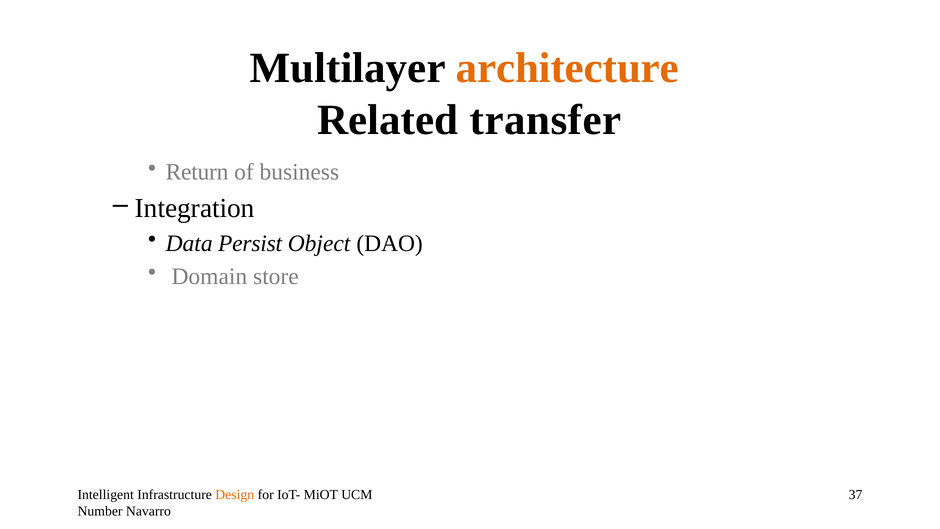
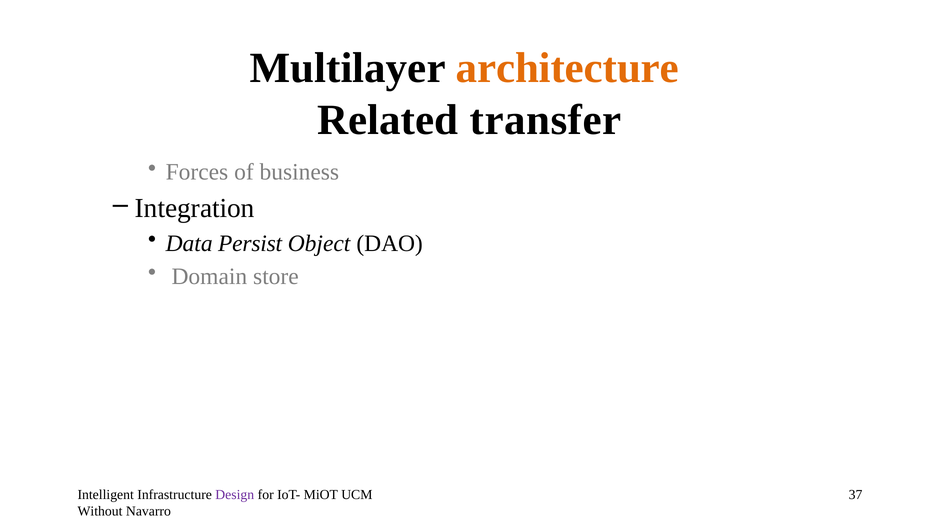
Return: Return -> Forces (197, 172)
Design colour: orange -> purple (235, 494)
Number: Number -> Without (100, 511)
